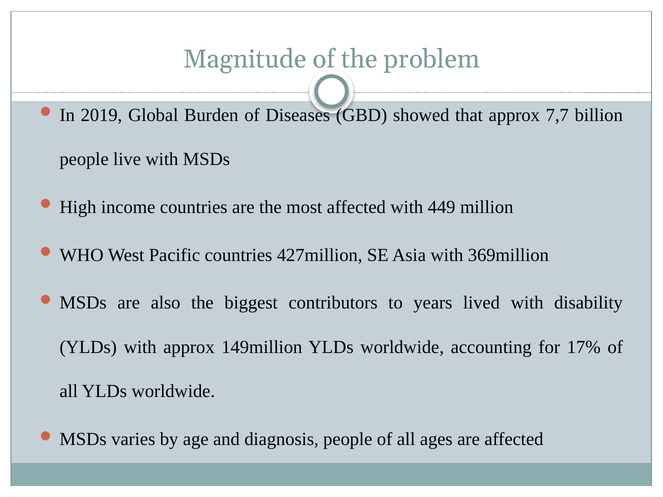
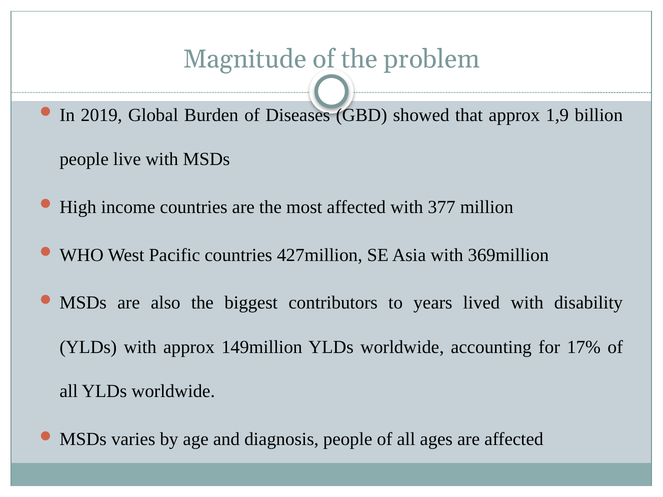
7,7: 7,7 -> 1,9 (557, 115)
449: 449 -> 377 (442, 207)
